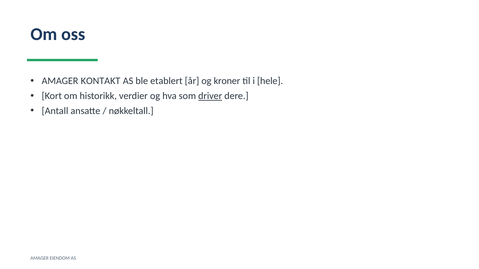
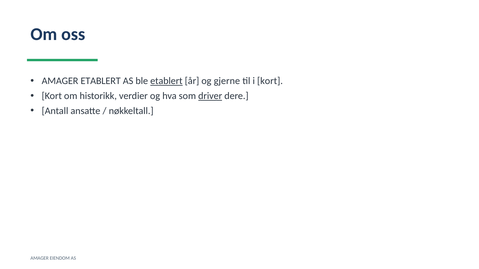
AMAGER KONTAKT: KONTAKT -> ETABLERT (101, 81)
etablert underline: none -> present (166, 81)
kroner: kroner -> gjerne (227, 81)
i hele: hele -> kort (270, 81)
